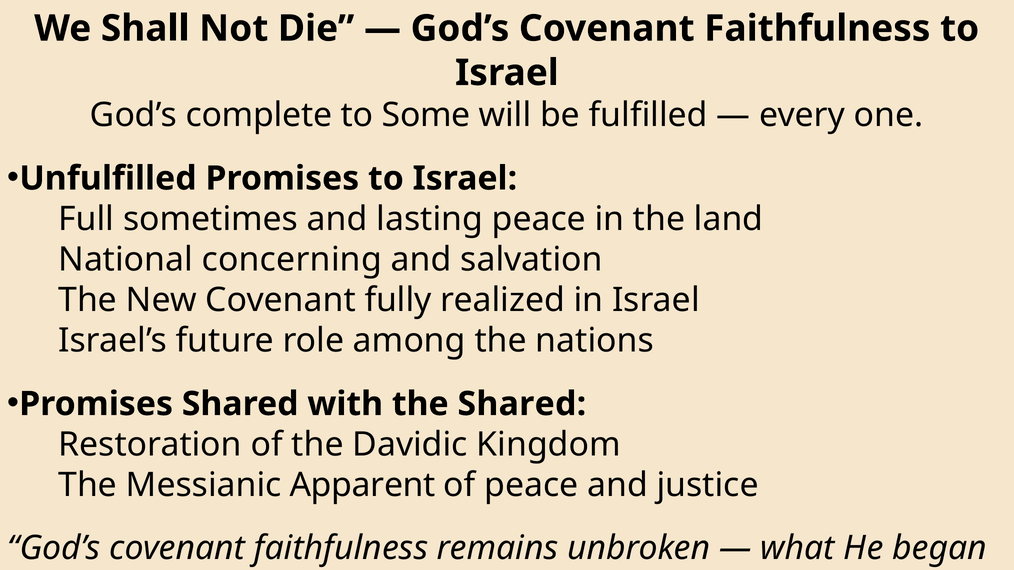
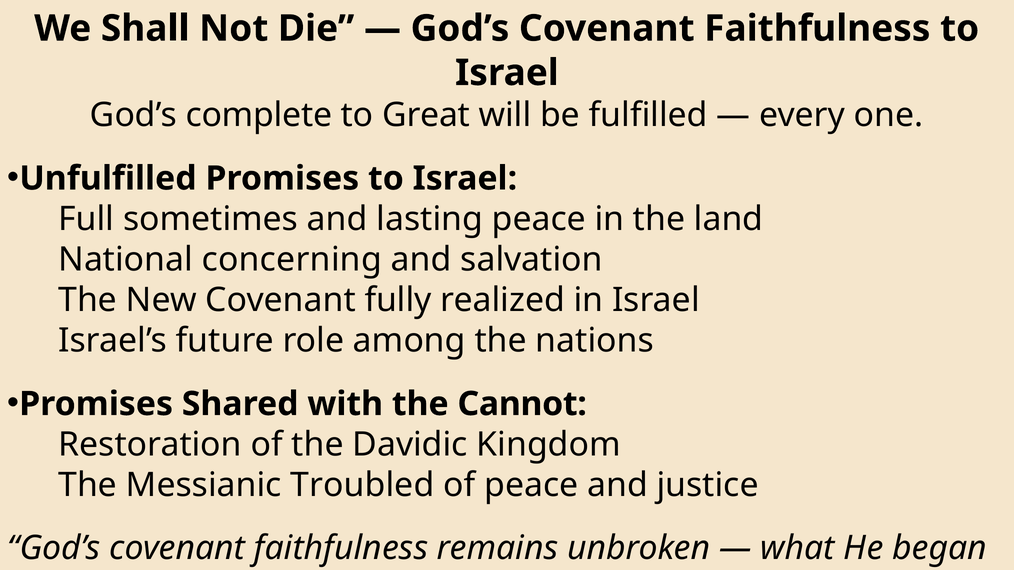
Some: Some -> Great (426, 115)
the Shared: Shared -> Cannot (522, 404)
Apparent: Apparent -> Troubled (362, 485)
